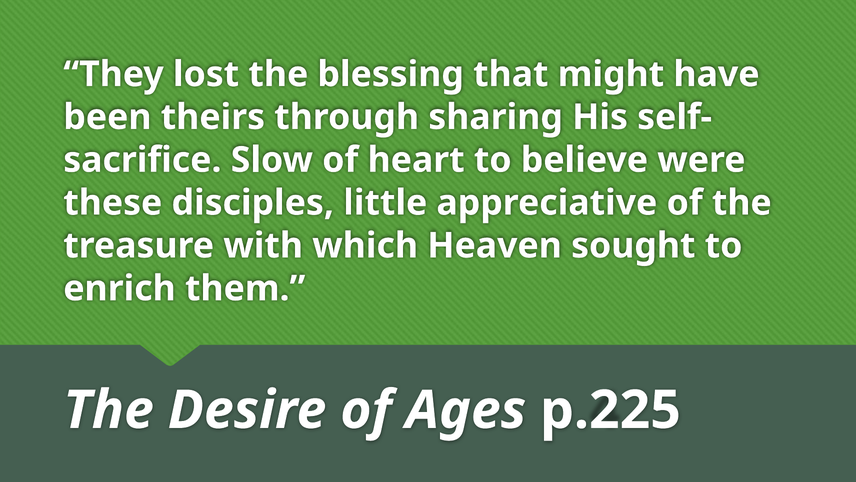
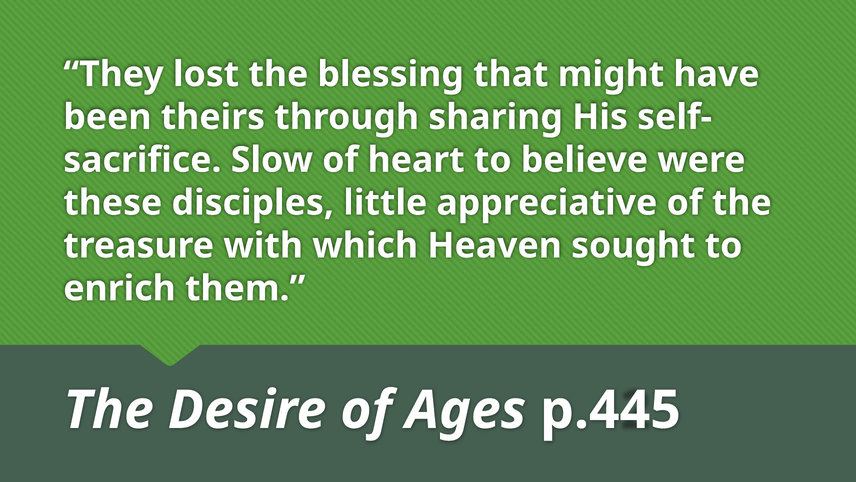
p.225: p.225 -> p.445 (610, 410)
